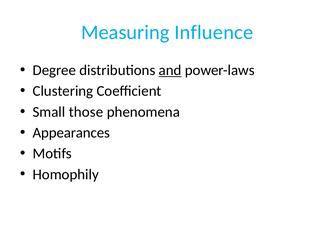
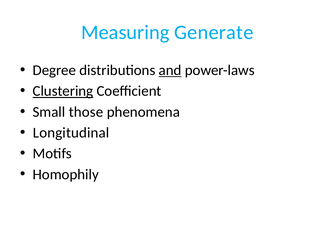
Influence: Influence -> Generate (214, 32)
Clustering underline: none -> present (63, 91)
Appearances: Appearances -> Longitudinal (71, 133)
